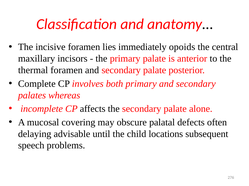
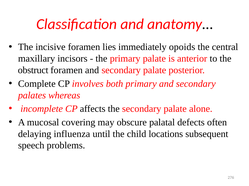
thermal: thermal -> obstruct (33, 70)
advisable: advisable -> influenza (72, 134)
